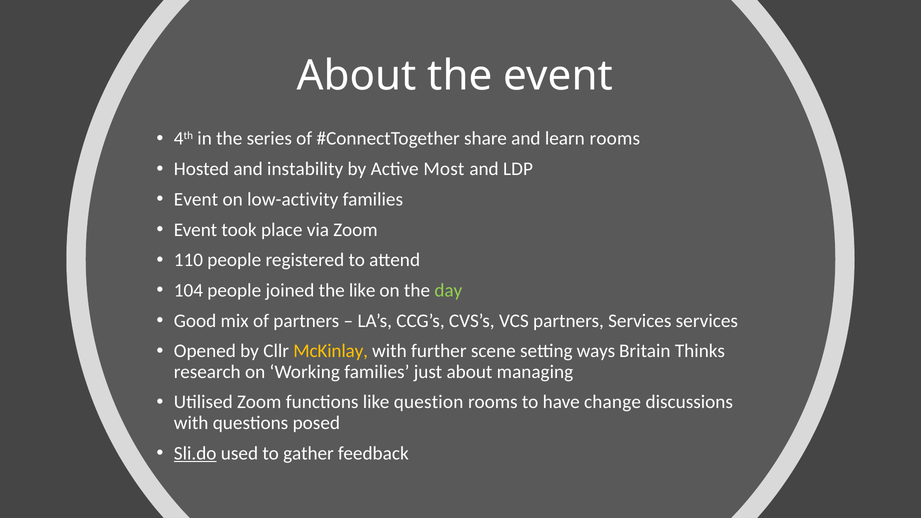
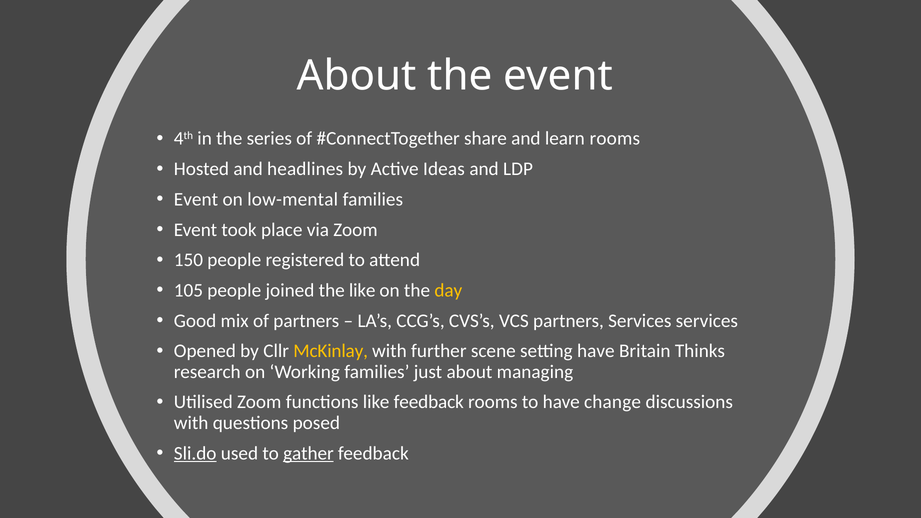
instability: instability -> headlines (305, 169)
Most: Most -> Ideas (444, 169)
low-activity: low-activity -> low-mental (293, 199)
110: 110 -> 150 (188, 260)
104: 104 -> 105 (188, 290)
day colour: light green -> yellow (448, 290)
setting ways: ways -> have (596, 351)
like question: question -> feedback (429, 402)
gather underline: none -> present (308, 453)
